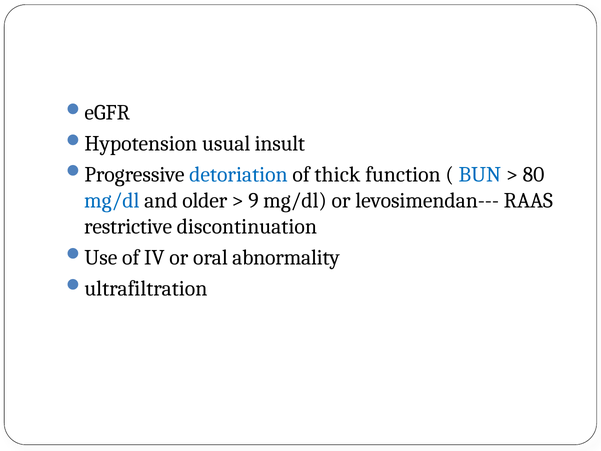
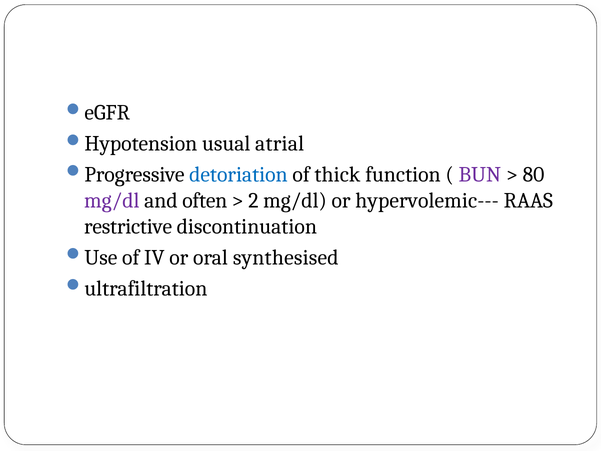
insult: insult -> atrial (280, 144)
BUN colour: blue -> purple (480, 174)
mg/dl colour: blue -> purple (112, 200)
older: older -> often (205, 200)
9: 9 -> 2 (253, 200)
levosimendan---: levosimendan--- -> hypervolemic--- (427, 200)
abnormality: abnormality -> synthesised (286, 257)
